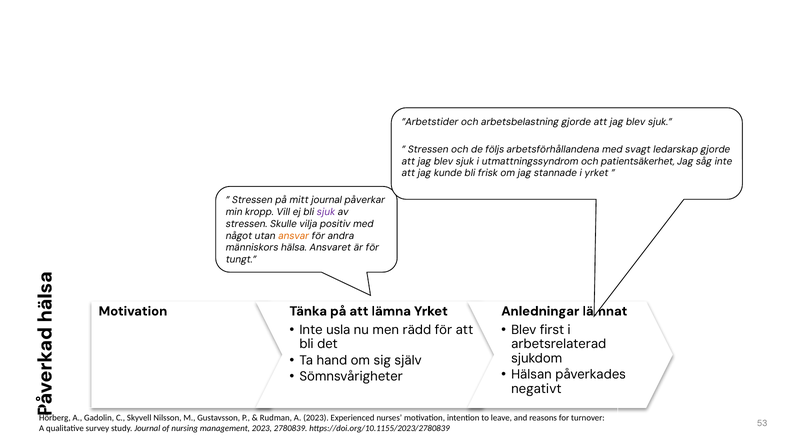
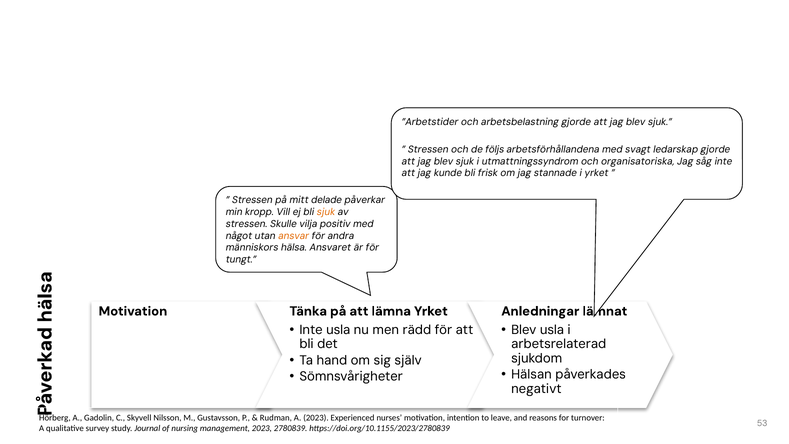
patientsäkerhet: patientsäkerhet -> organisatoriska (638, 161)
mitt journal: journal -> delade (327, 200)
sjuk colour: purple -> orange (326, 212)
Blev first: first -> usla (552, 330)
